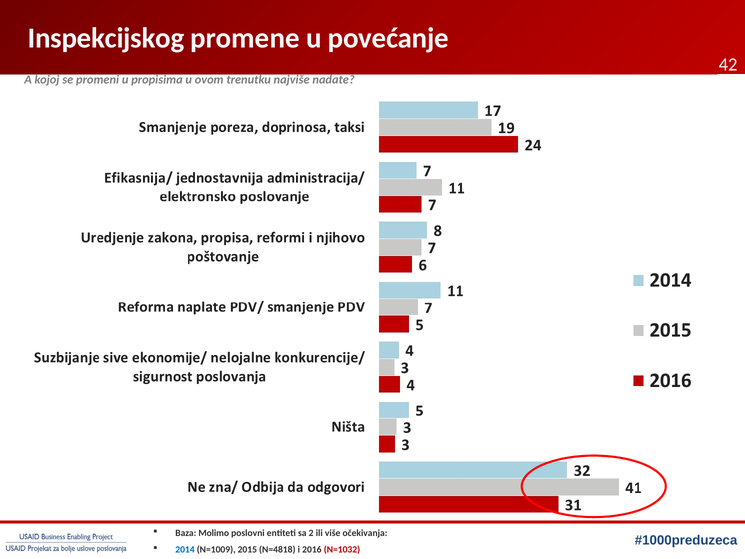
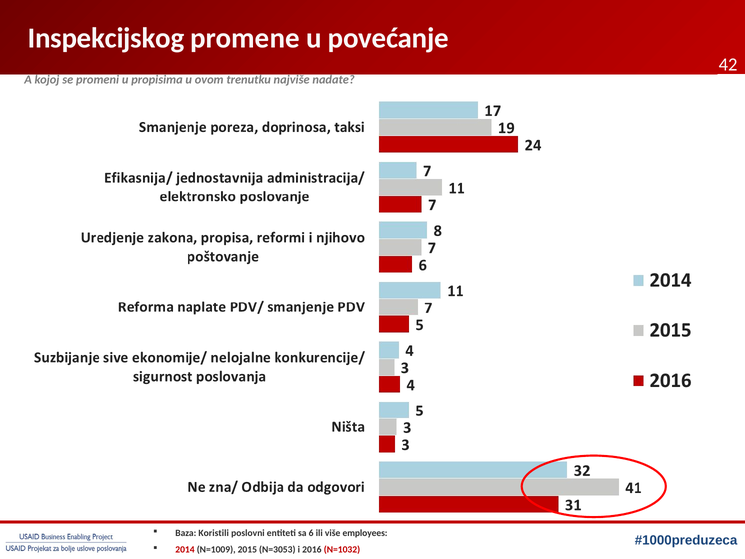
Molimo: Molimo -> Koristili (214, 533)
2: 2 -> 6 (311, 533)
očekivanja: očekivanja -> employees (365, 533)
2014 colour: blue -> red (185, 549)
N=4818: N=4818 -> N=3053 (277, 549)
